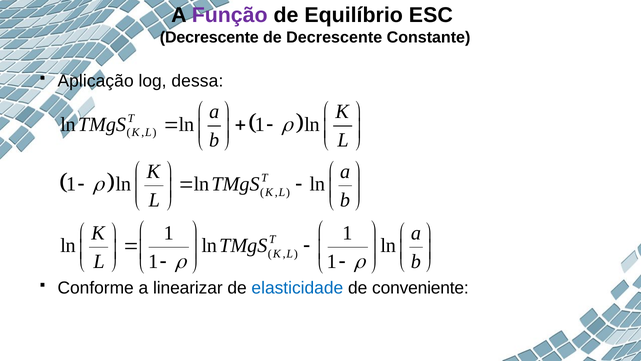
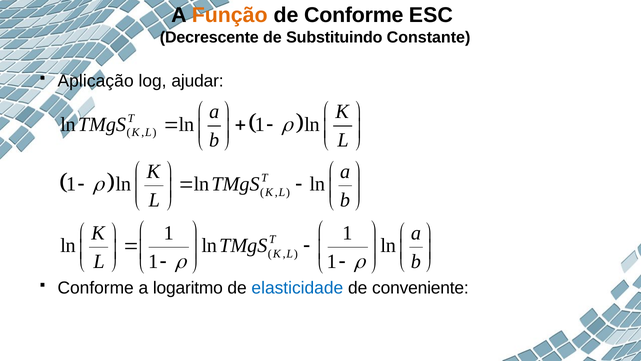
Função colour: purple -> orange (230, 15)
de Equilíbrio: Equilíbrio -> Conforme (354, 15)
de Decrescente: Decrescente -> Substituindo (334, 37)
dessa: dessa -> ajudar (198, 81)
linearizar: linearizar -> logaritmo (188, 287)
